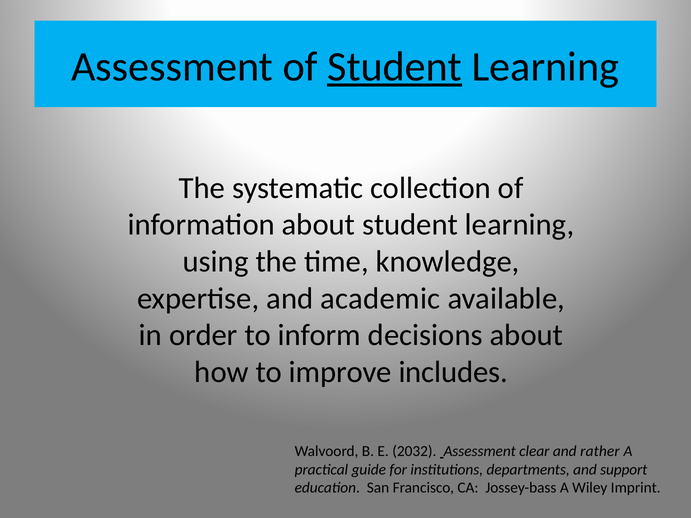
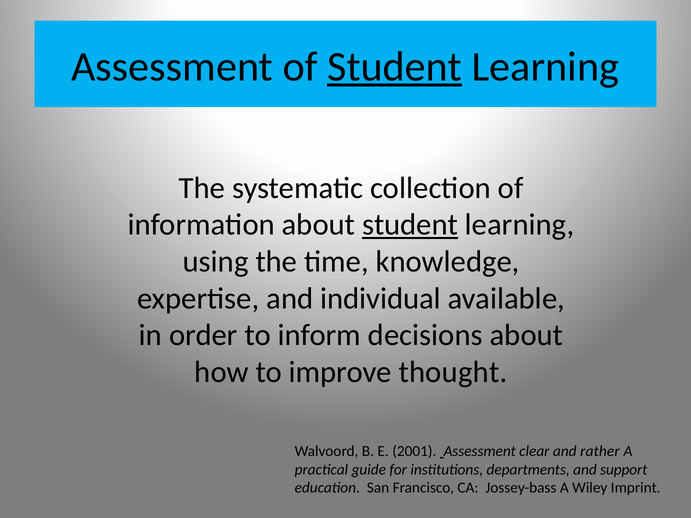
student underline: none -> present (410, 225)
academic: academic -> individual (381, 299)
includes: includes -> thought (453, 372)
2032: 2032 -> 2001 (414, 451)
